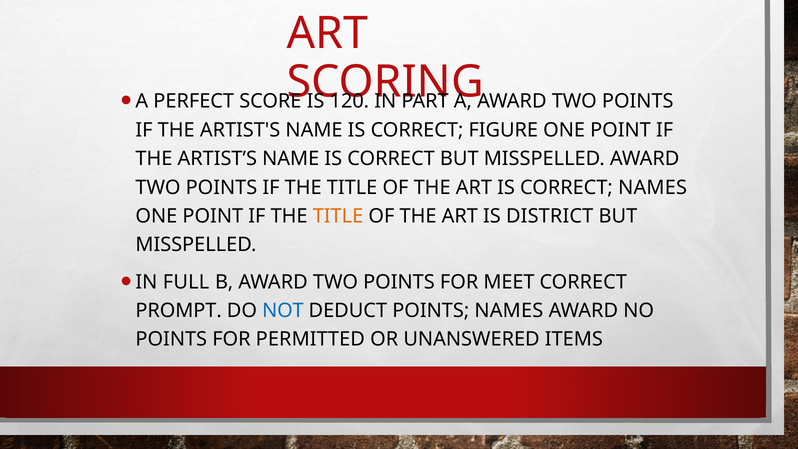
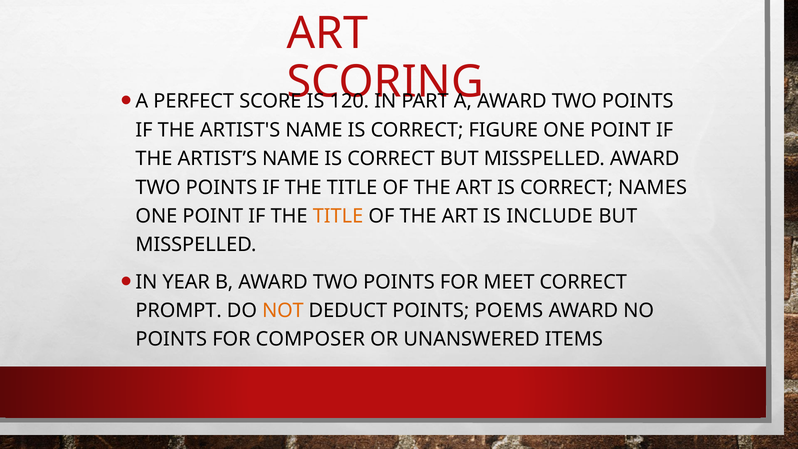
DISTRICT: DISTRICT -> INCLUDE (550, 216)
FULL: FULL -> YEAR (186, 282)
NOT colour: blue -> orange (283, 311)
POINTS NAMES: NAMES -> POEMS (509, 311)
PERMITTED: PERMITTED -> COMPOSER (310, 339)
